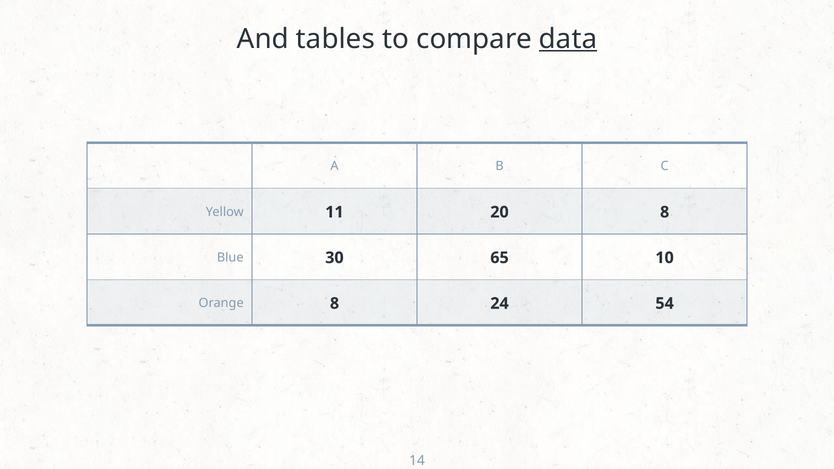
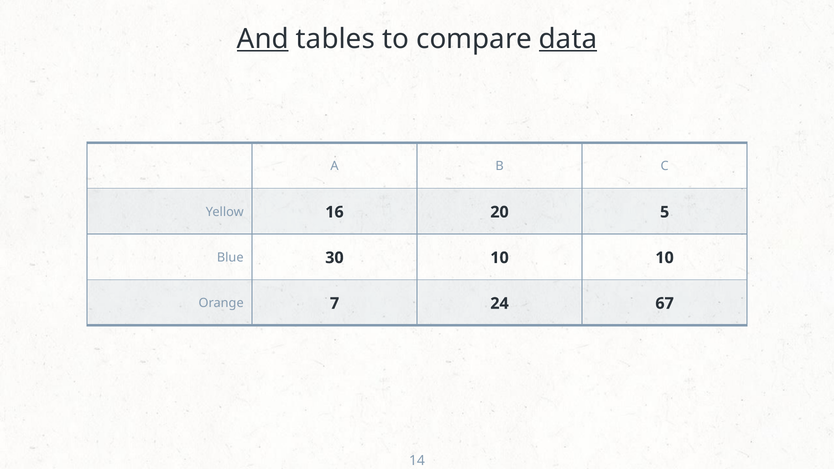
And underline: none -> present (263, 39)
11: 11 -> 16 (334, 212)
20 8: 8 -> 5 (665, 212)
30 65: 65 -> 10 (500, 258)
Orange 8: 8 -> 7 (335, 304)
54: 54 -> 67 (665, 304)
